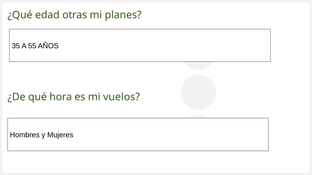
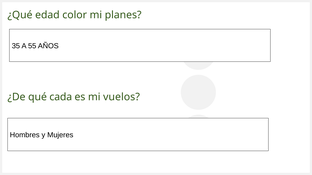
otras: otras -> color (75, 15)
hora: hora -> cada (61, 97)
